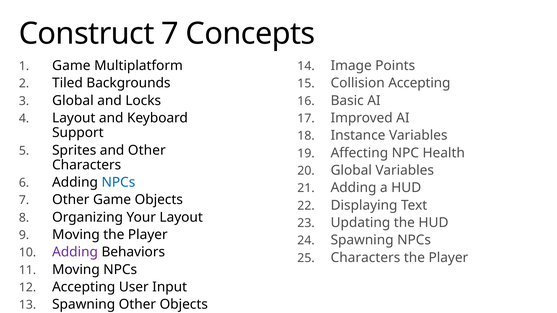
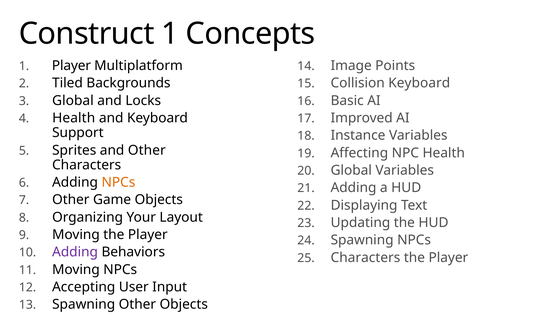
Construct 7: 7 -> 1 (170, 34)
Game: Game -> Player (71, 66)
Collision Accepting: Accepting -> Keyboard (419, 83)
Layout: Layout -> Health (74, 118)
NPCs colour: blue -> orange (118, 182)
